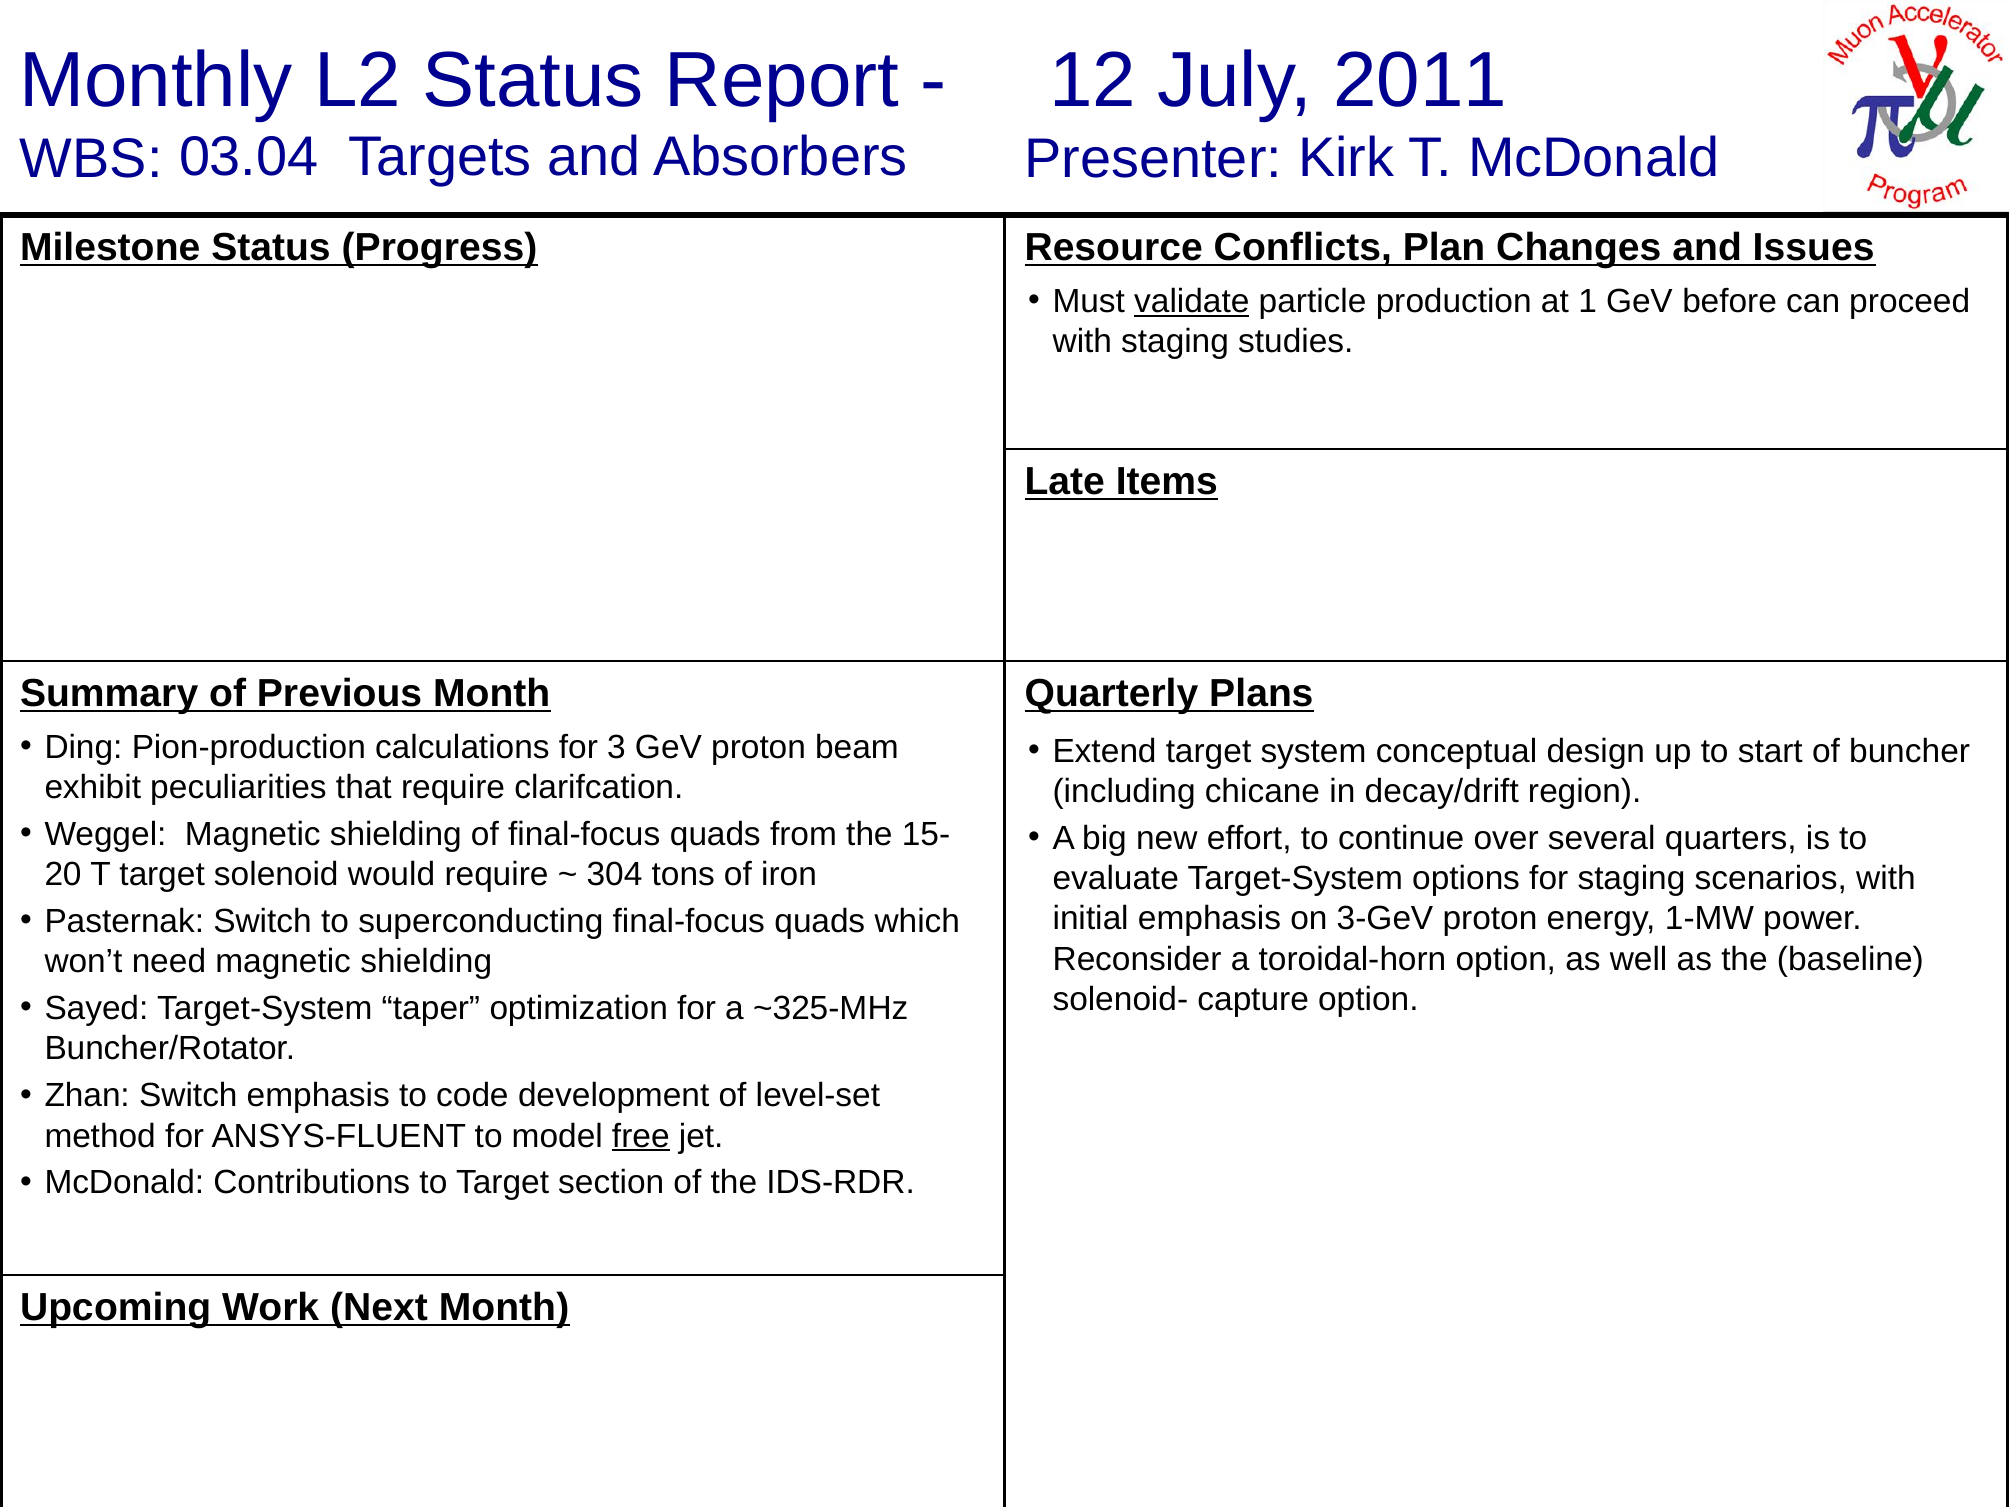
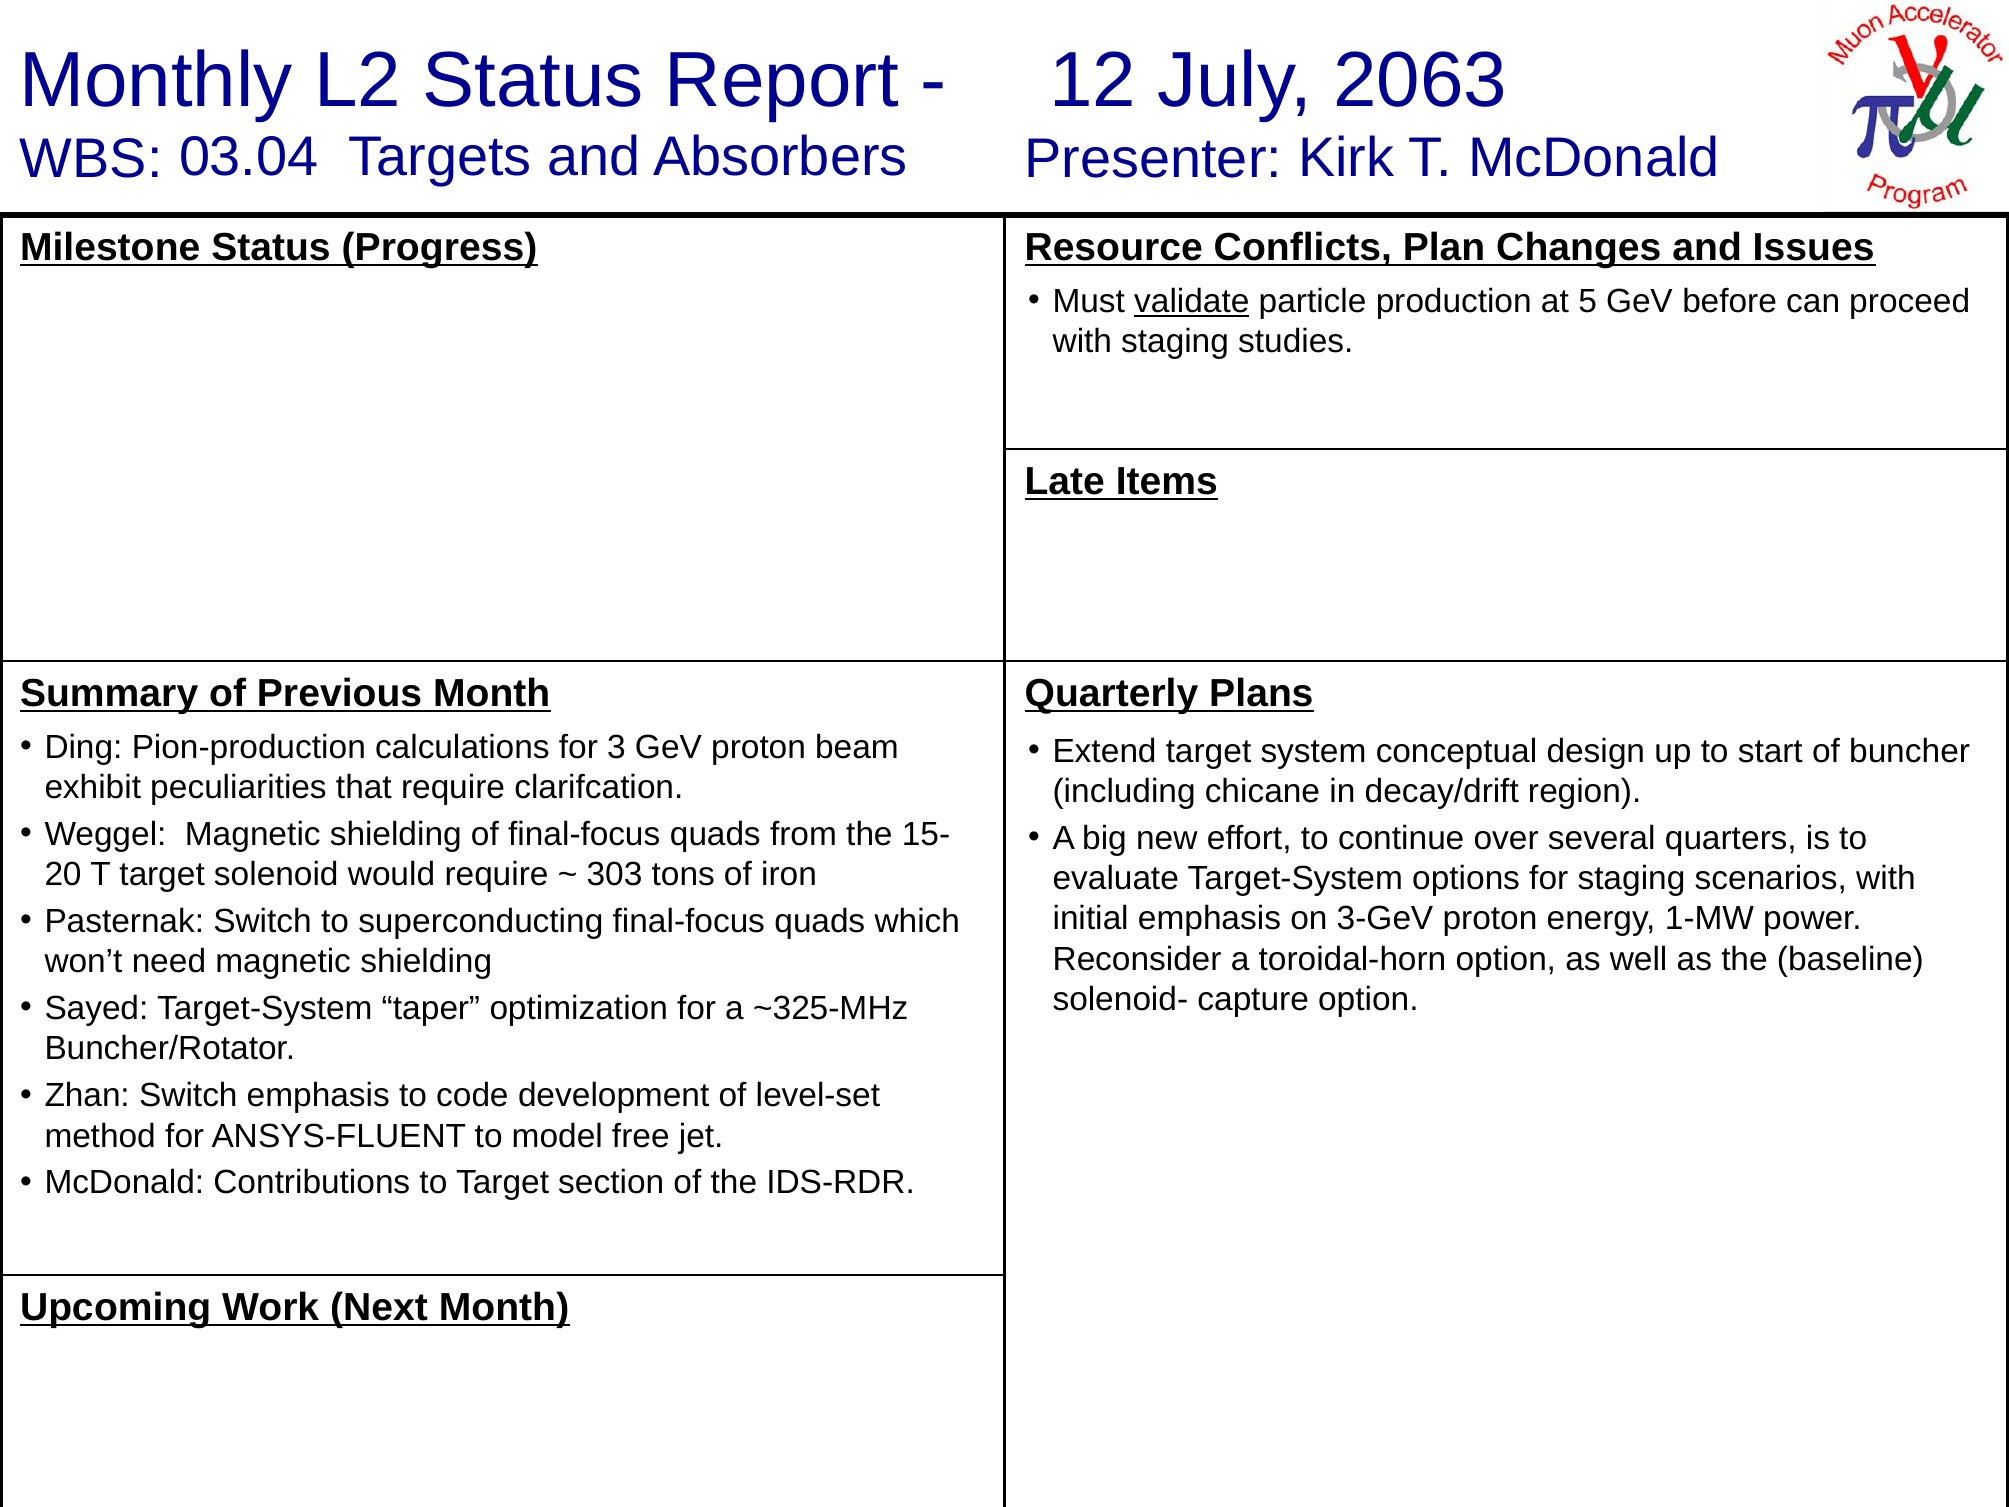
2011: 2011 -> 2063 (1420, 80)
1: 1 -> 5 (1588, 301)
304: 304 -> 303 (614, 875)
free underline: present -> none (641, 1136)
